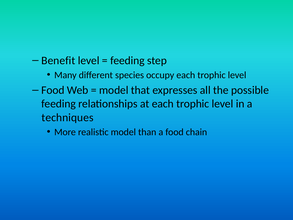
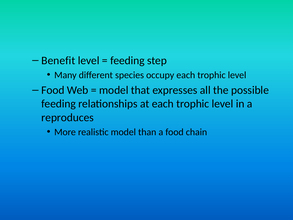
techniques: techniques -> reproduces (68, 117)
